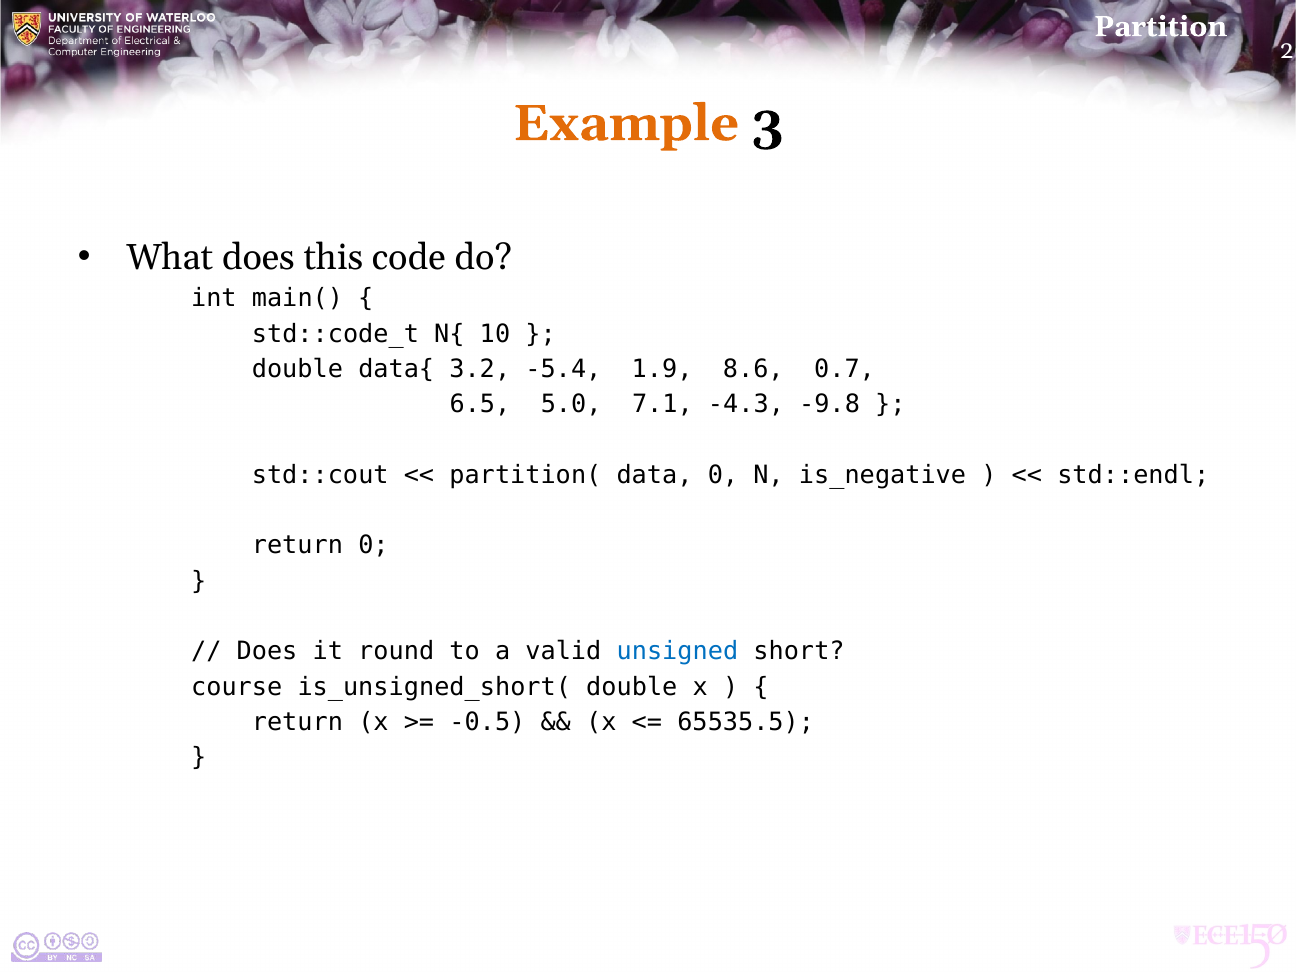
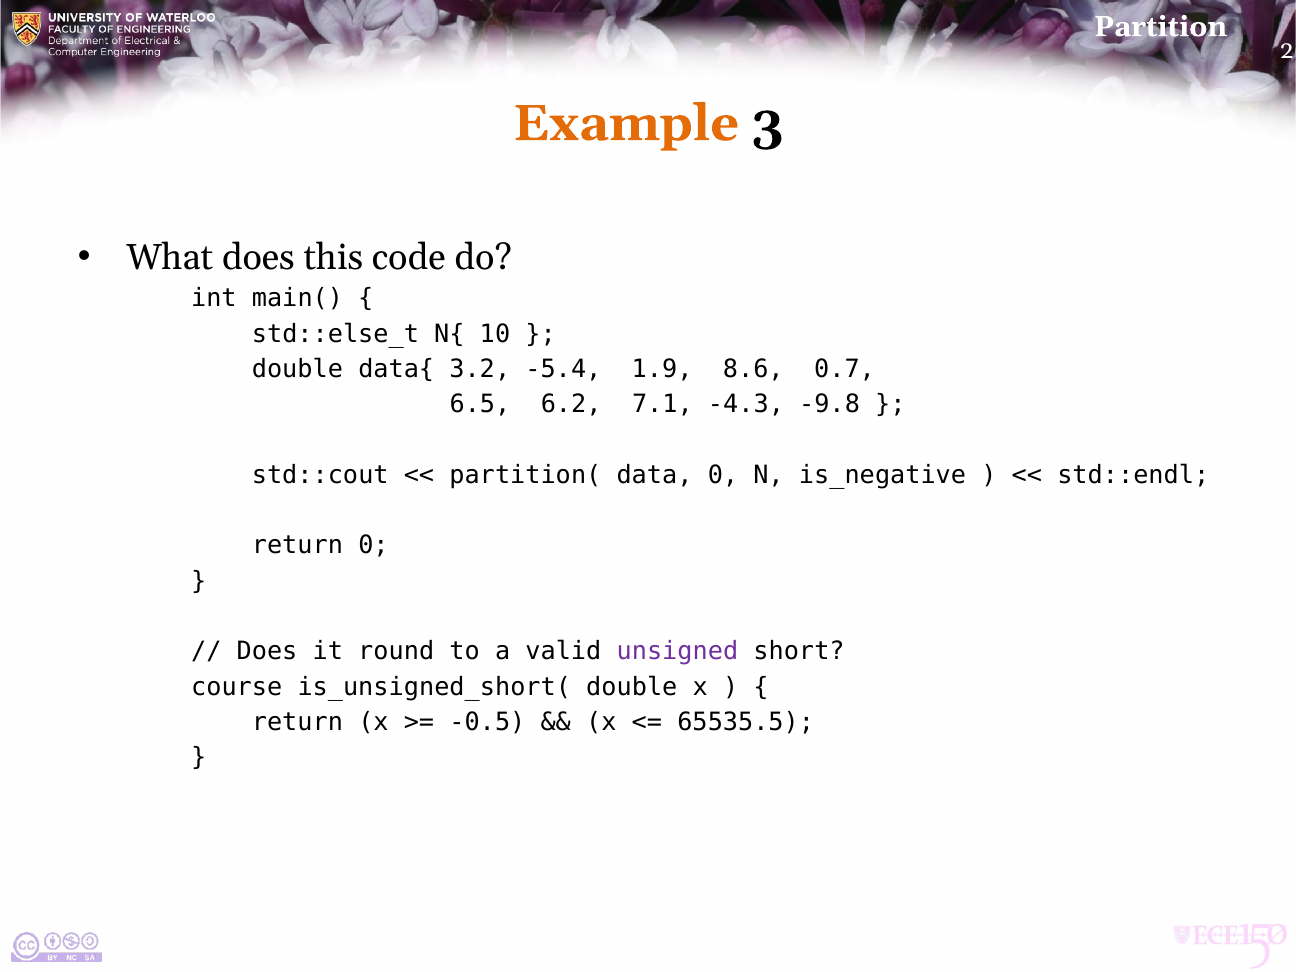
std::code_t: std::code_t -> std::else_t (335, 334)
5.0: 5.0 -> 6.2 (571, 404)
unsigned colour: blue -> purple (677, 652)
